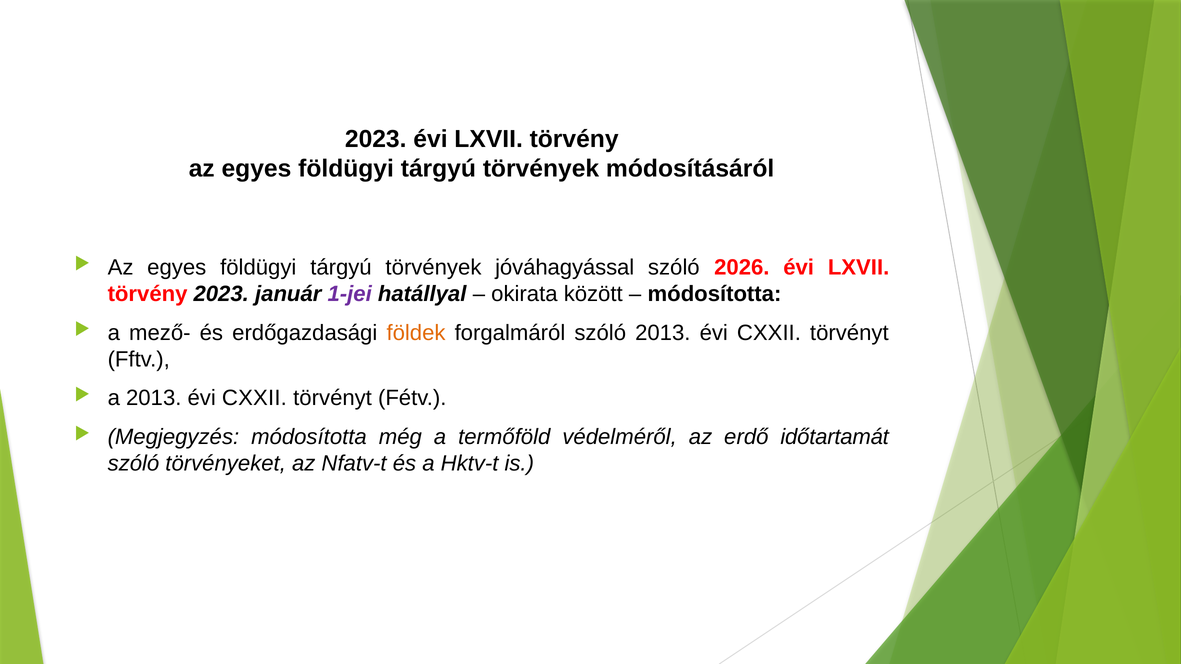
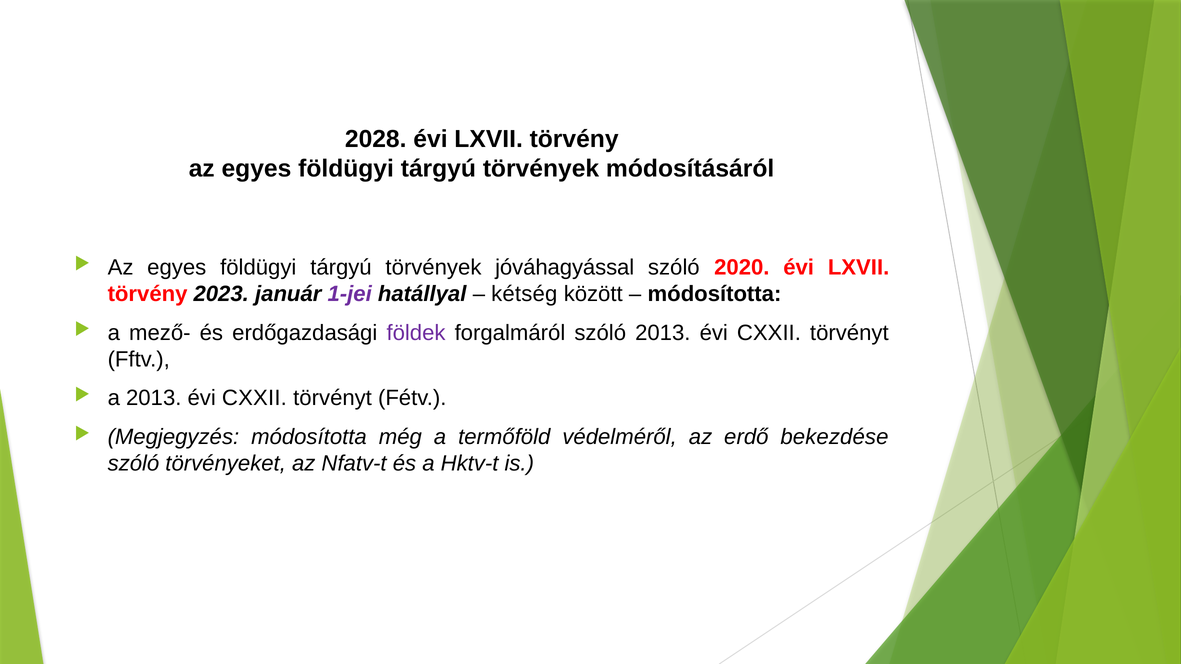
2023: 2023 -> 2028 (376, 139)
2026: 2026 -> 2020 (742, 267)
okirata: okirata -> kétség (524, 294)
földek colour: orange -> purple (416, 333)
időtartamát: időtartamát -> bekezdése (834, 437)
